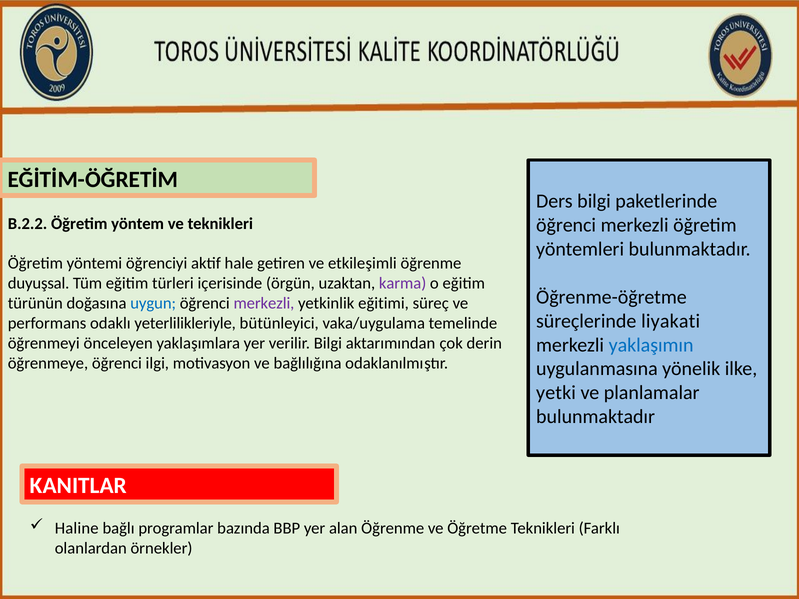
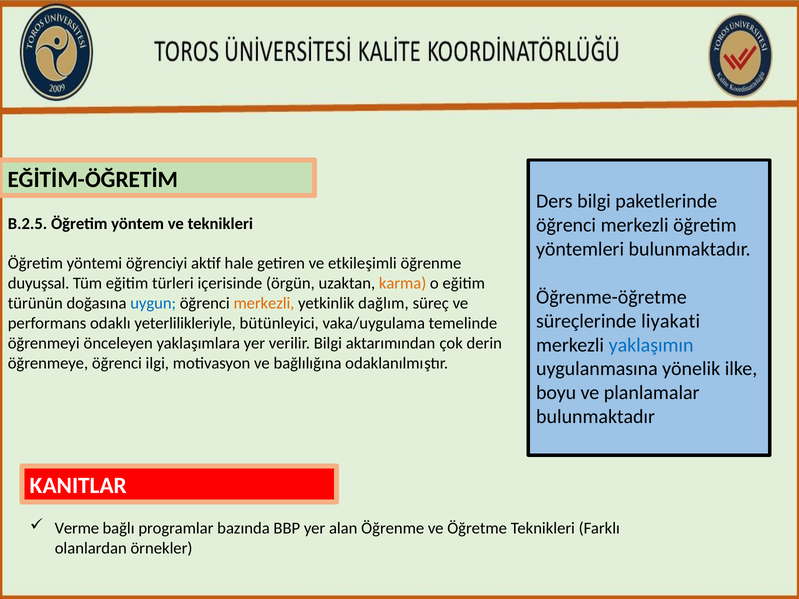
B.2.2: B.2.2 -> B.2.5 (28, 224)
karma colour: purple -> orange (403, 284)
merkezli colour: purple -> orange (264, 304)
eğitimi: eğitimi -> dağlım (383, 304)
yetki: yetki -> boyu (556, 393)
Haline: Haline -> Verme (77, 529)
